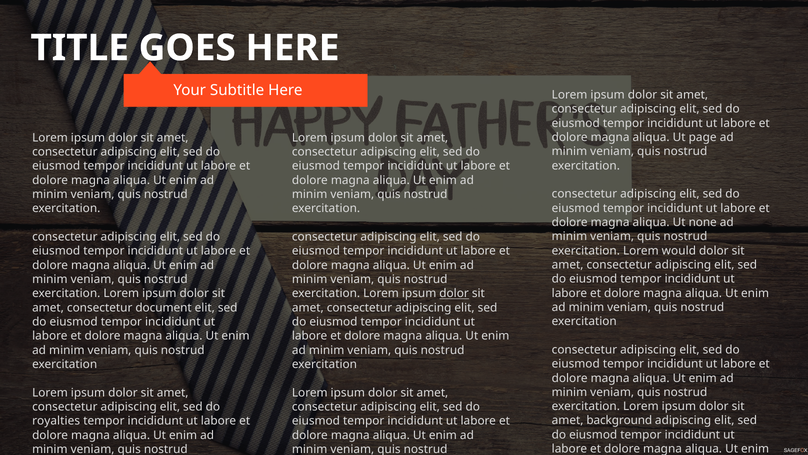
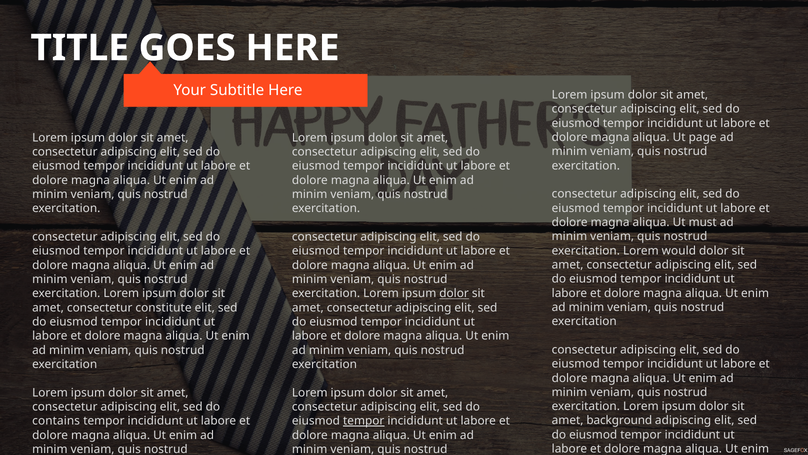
none: none -> must (703, 222)
document: document -> constitute (163, 307)
royalties: royalties -> contains (56, 421)
tempor underline: none -> present (364, 421)
